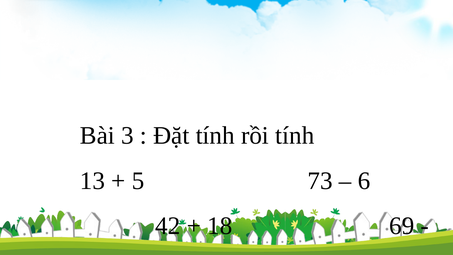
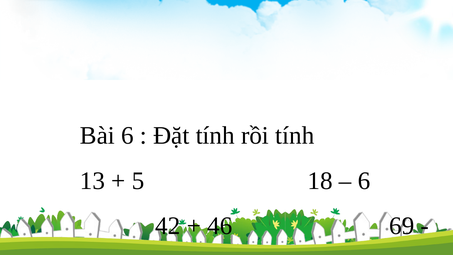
Bài 3: 3 -> 6 (127, 135)
73: 73 -> 18 (320, 181)
18: 18 -> 46 (220, 226)
